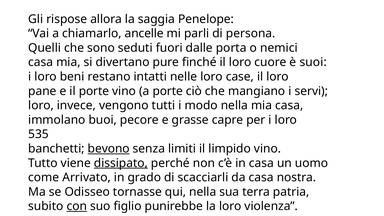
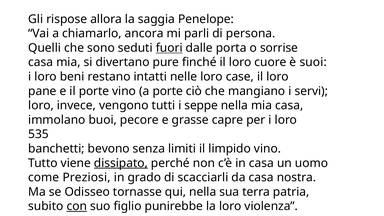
ancelle: ancelle -> ancora (144, 33)
fuori underline: none -> present (169, 48)
nemici: nemici -> sorrise (279, 48)
modo: modo -> seppe (201, 105)
bevono underline: present -> none (109, 149)
Arrivato: Arrivato -> Preziosi (87, 177)
